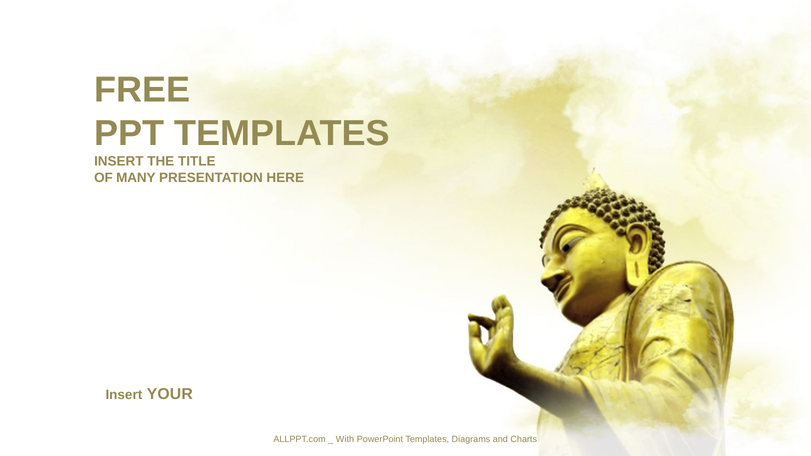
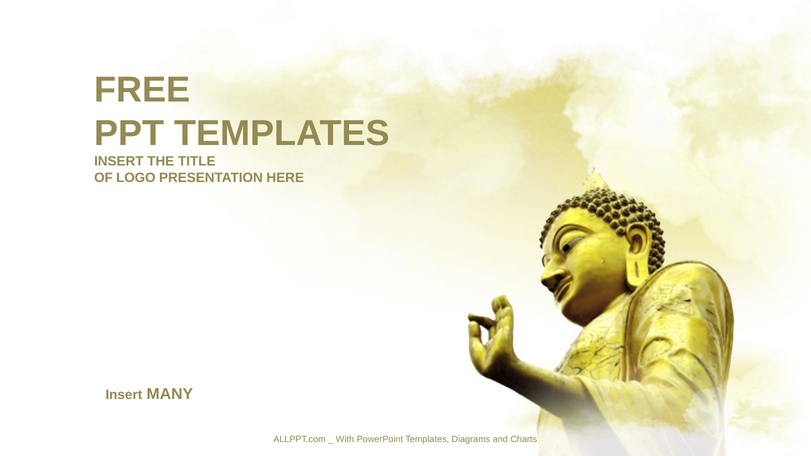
MANY: MANY -> LOGO (136, 178)
YOUR: YOUR -> MANY (170, 394)
